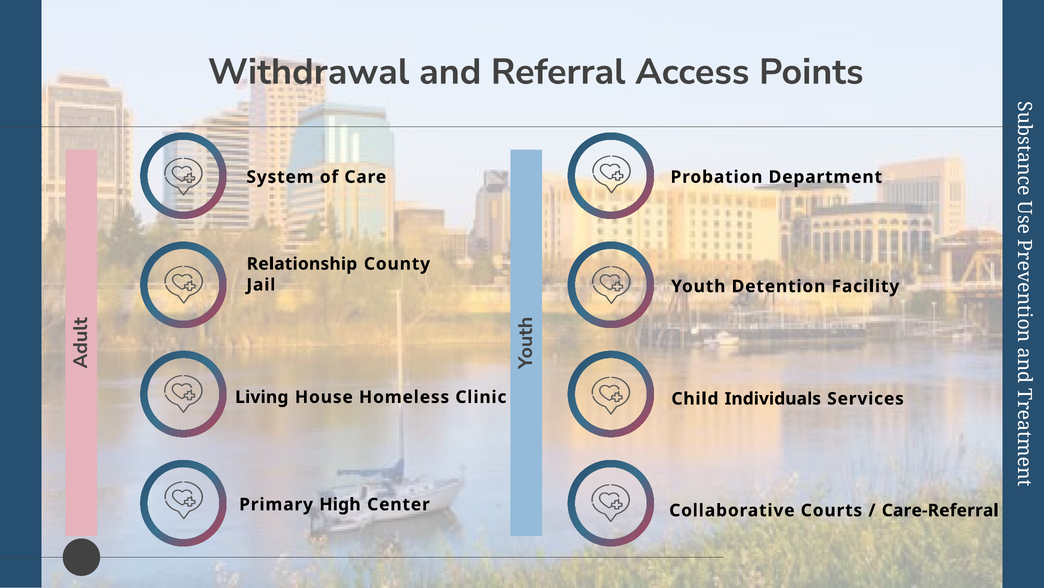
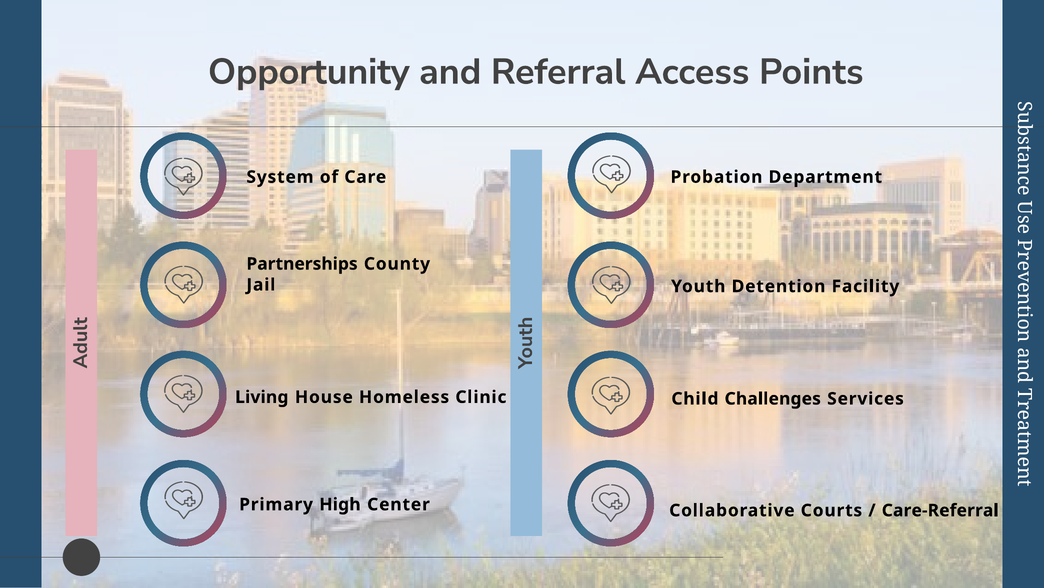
Withdrawal: Withdrawal -> Opportunity (309, 72)
Relationship: Relationship -> Partnerships (302, 264)
Individuals: Individuals -> Challenges (773, 398)
